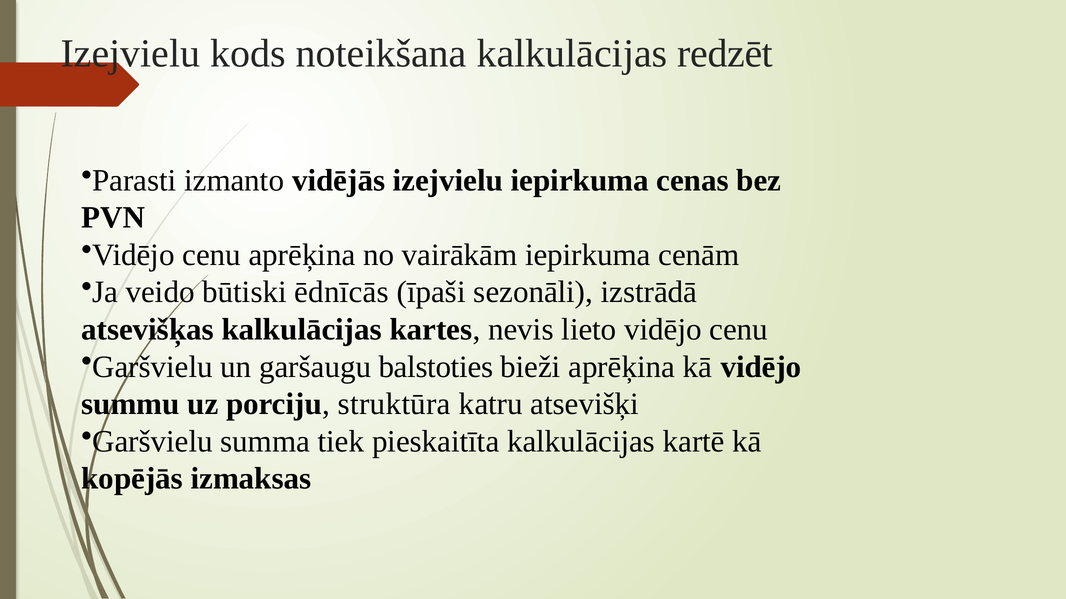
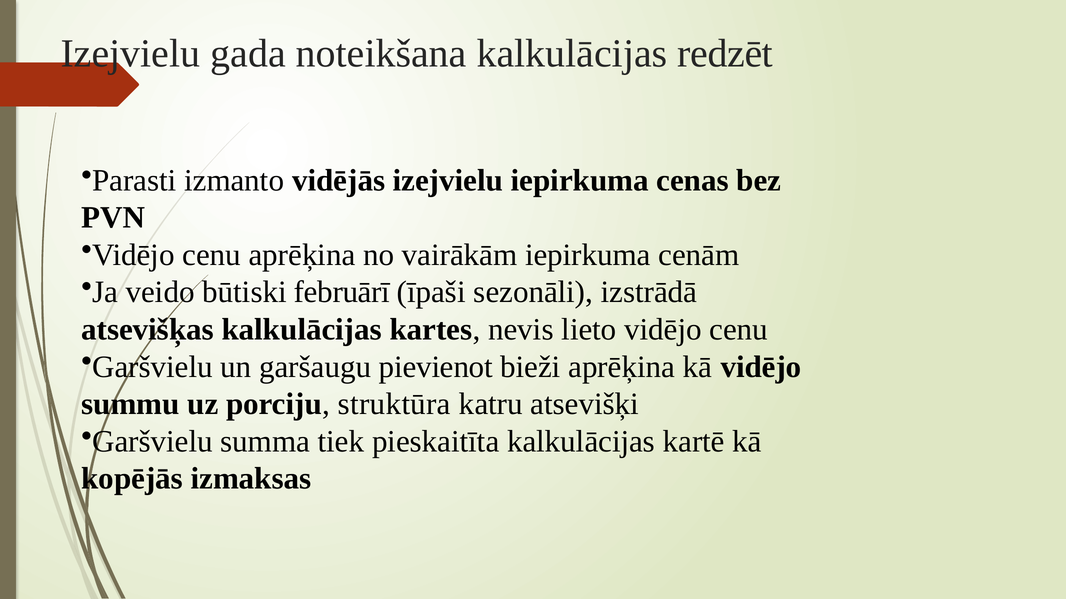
kods: kods -> gada (248, 54)
ēdnīcās: ēdnīcās -> februārī (342, 292)
balstoties: balstoties -> pievienot (436, 367)
